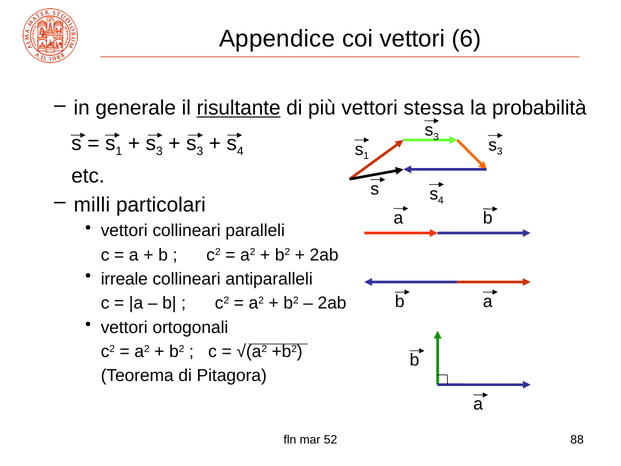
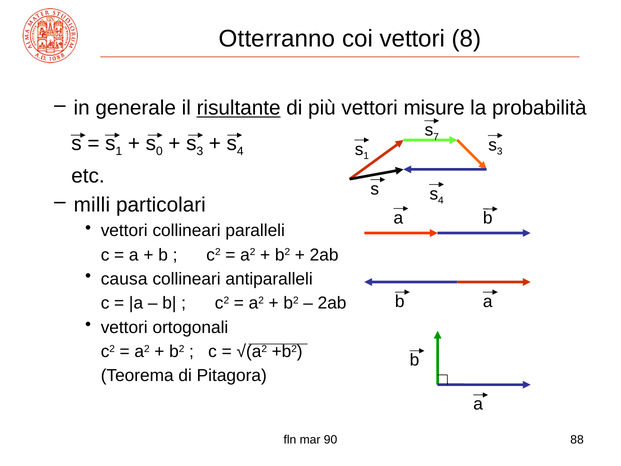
Appendice: Appendice -> Otterranno (277, 39)
6: 6 -> 8 (467, 39)
stessa: stessa -> misure (434, 108)
3: 3 -> 7 (436, 137)
3: 3 -> 0 (159, 151)
irreale: irreale -> causa (124, 279)
52: 52 -> 90 (331, 440)
